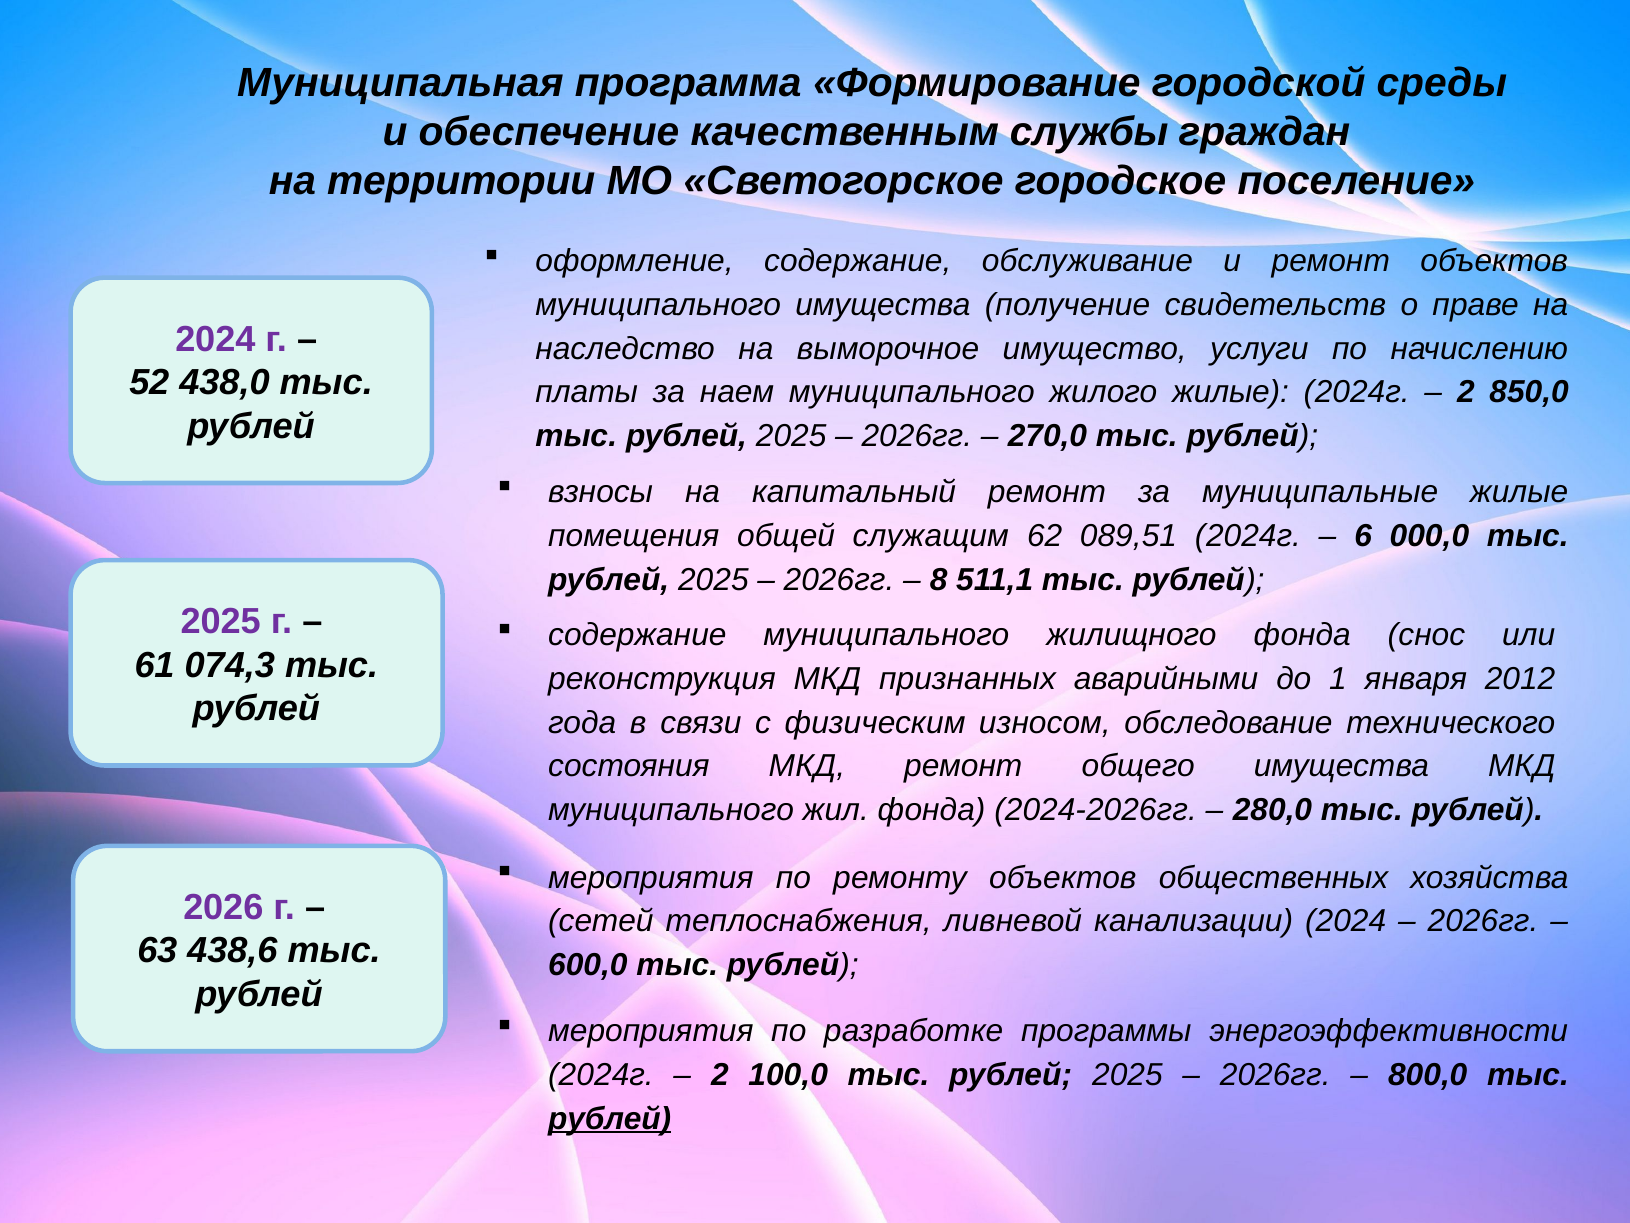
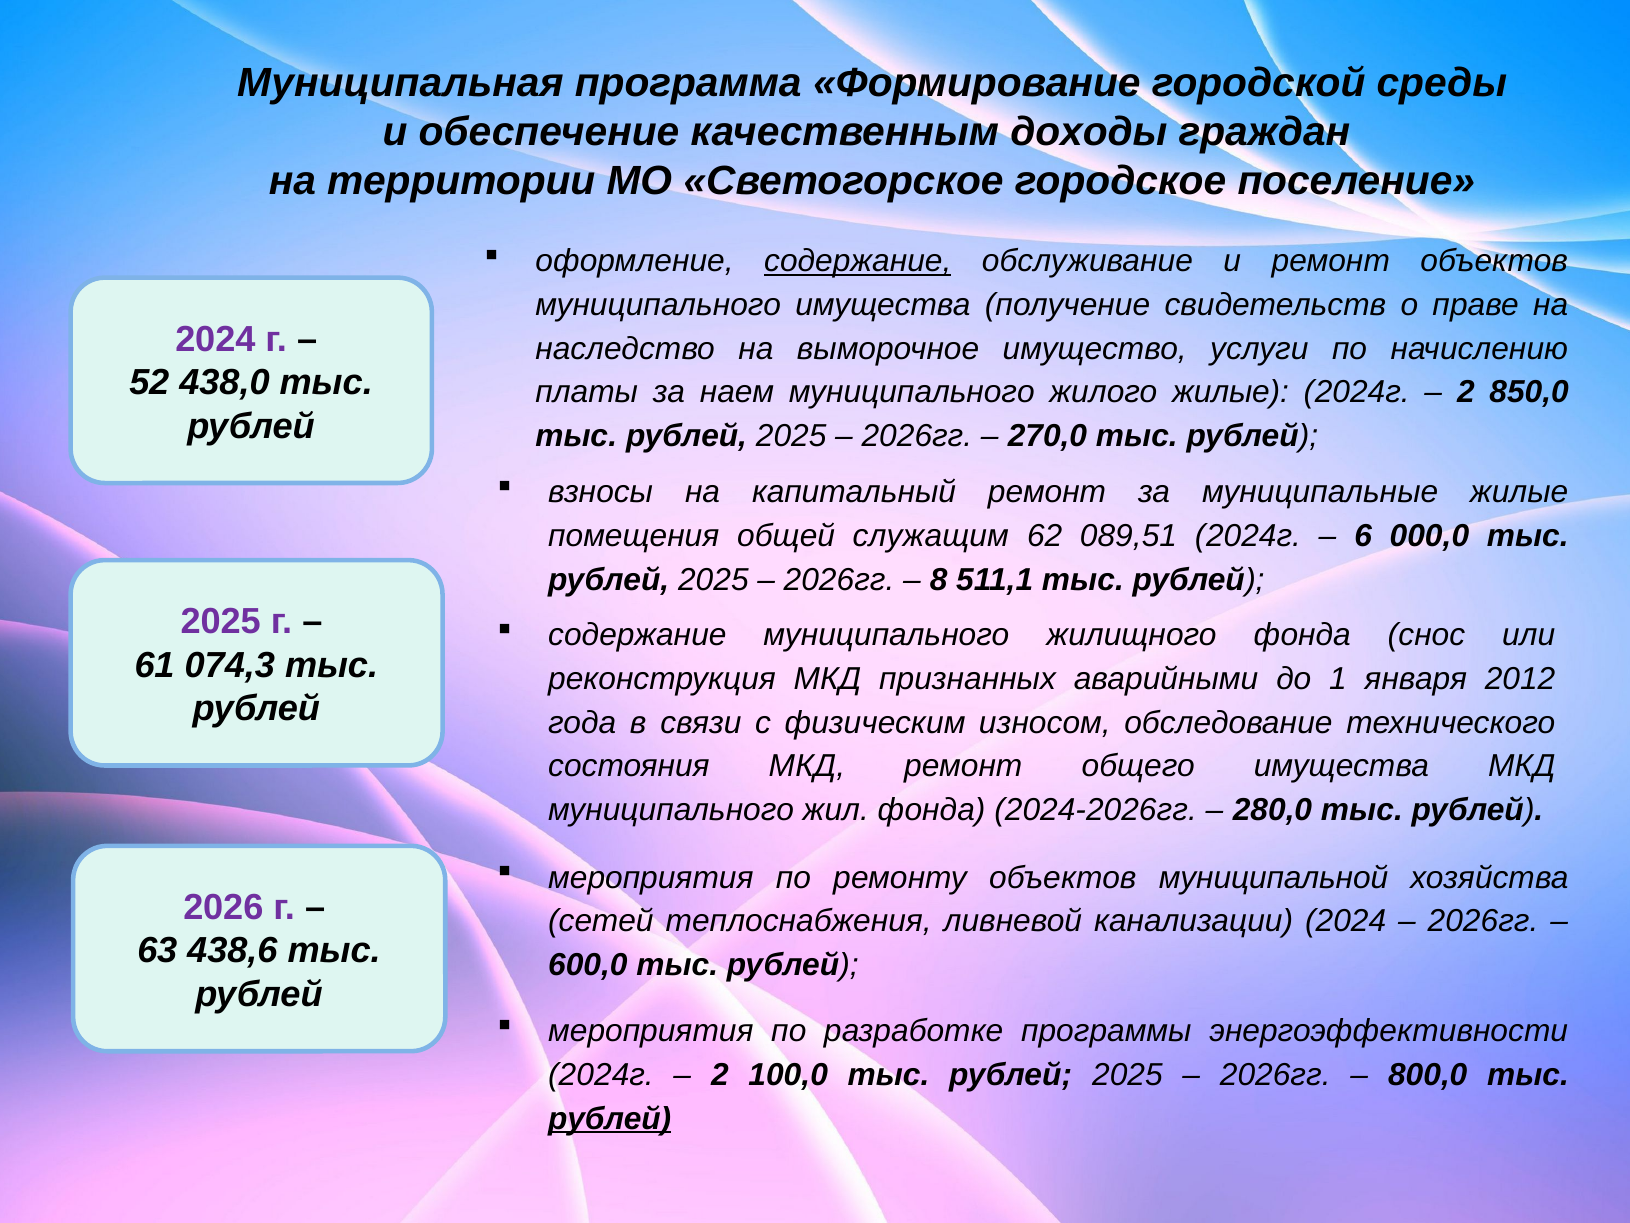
службы: службы -> доходы (1089, 132)
содержание underline: none -> present (858, 261)
общественных: общественных -> муниципальной (1274, 877)
